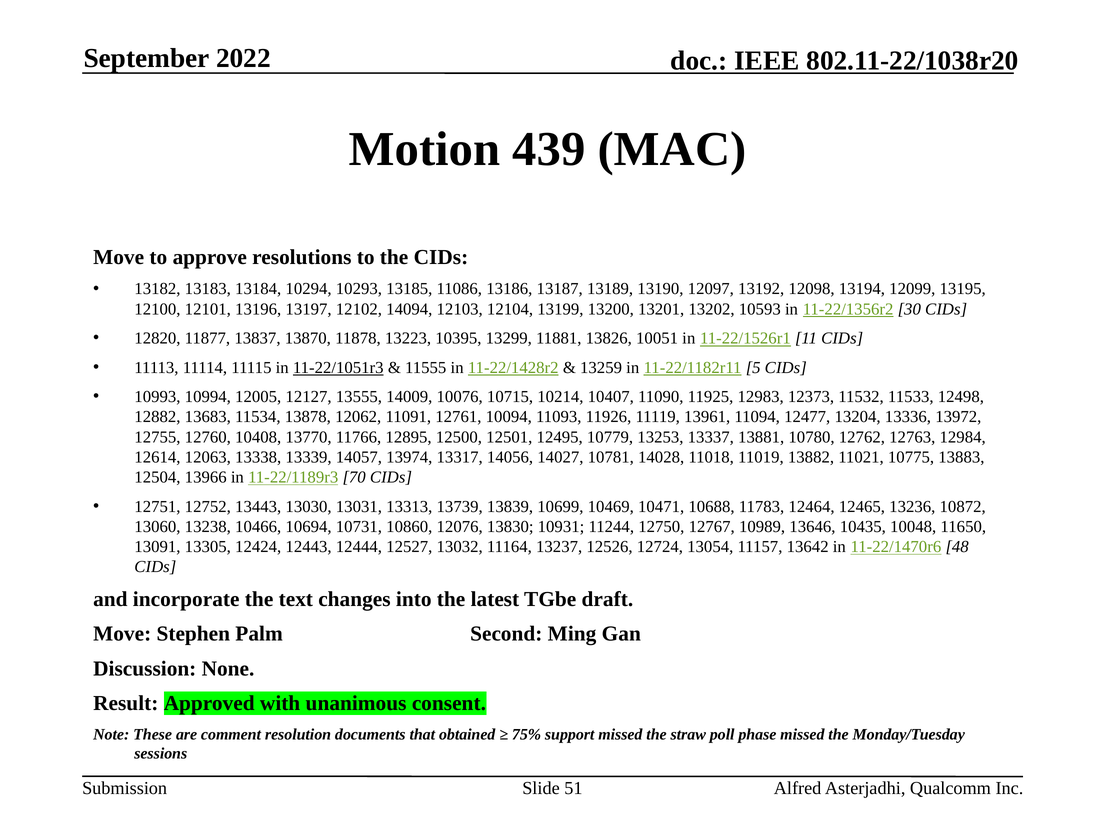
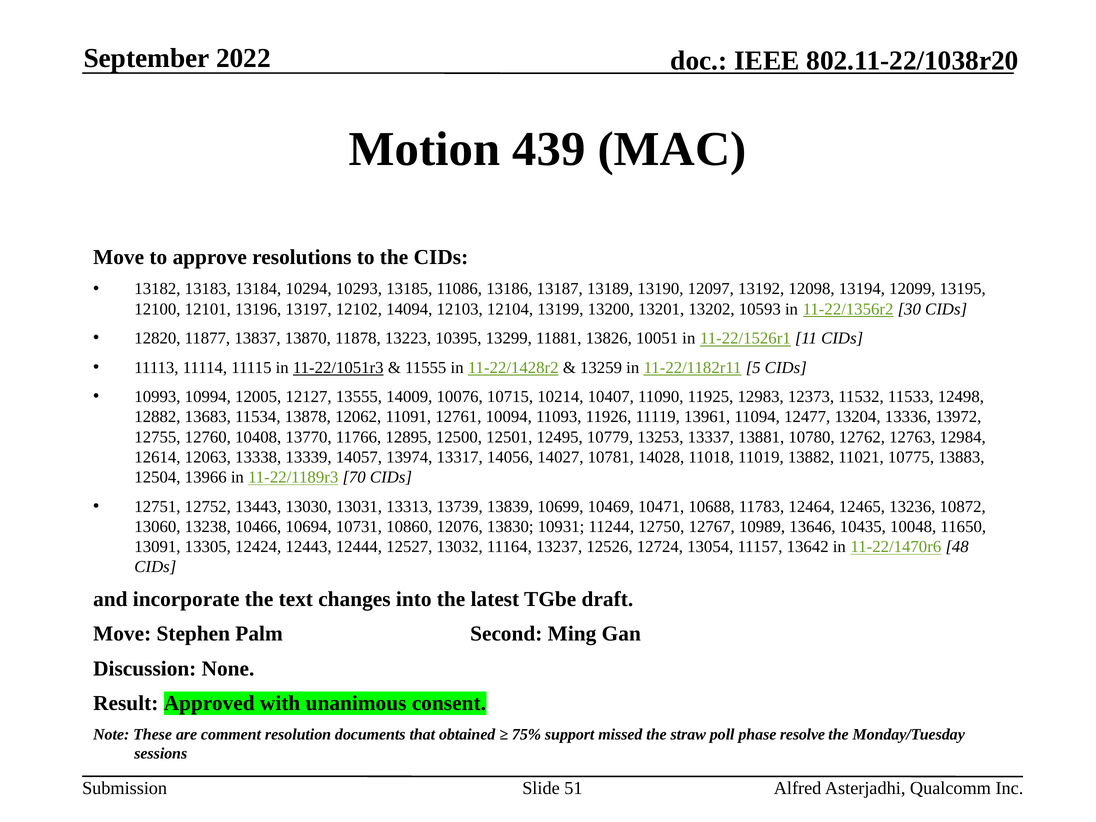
phase missed: missed -> resolve (802, 734)
